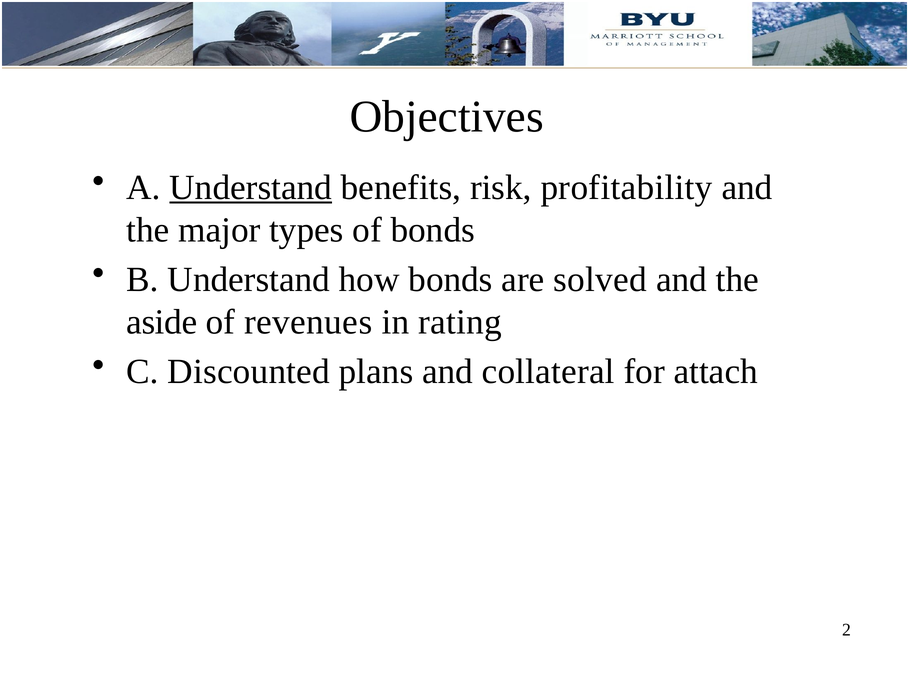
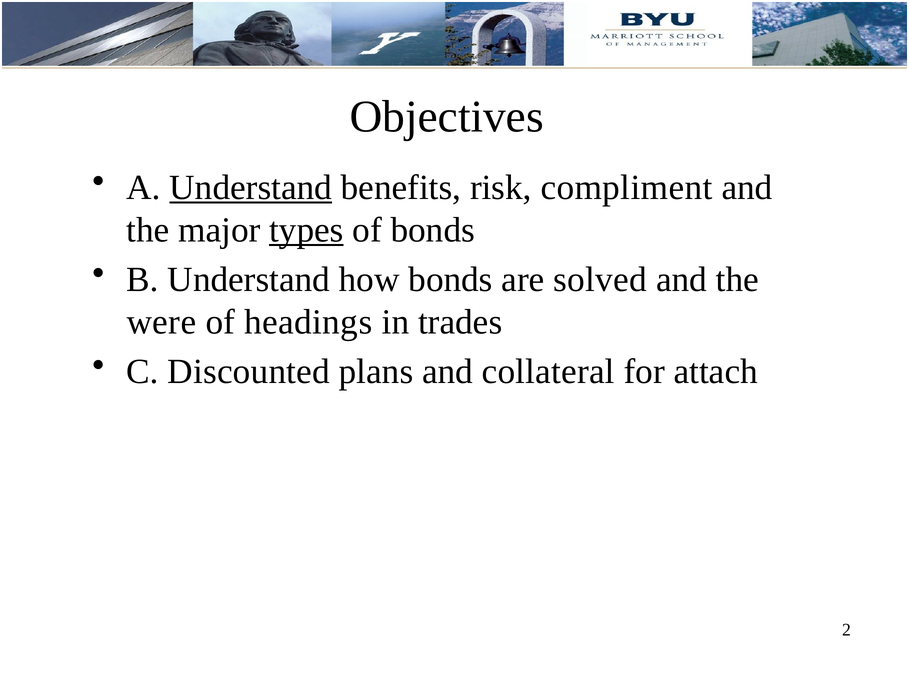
profitability: profitability -> compliment (626, 187)
types underline: none -> present (306, 230)
aside: aside -> were (161, 322)
revenues: revenues -> headings (308, 322)
rating: rating -> trades (460, 322)
